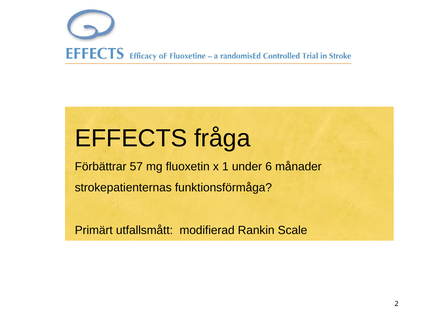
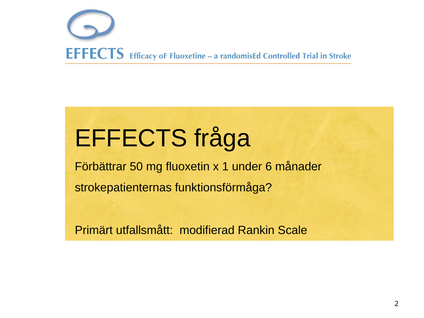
57: 57 -> 50 (136, 167)
